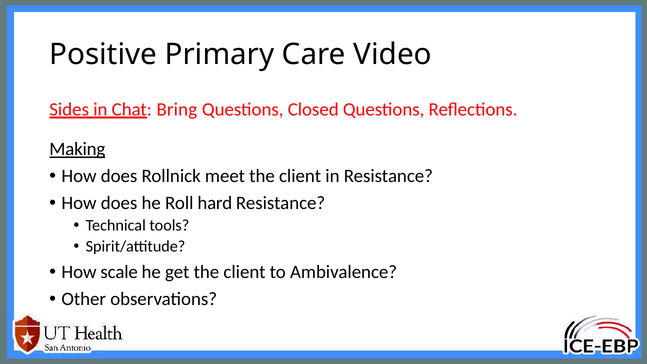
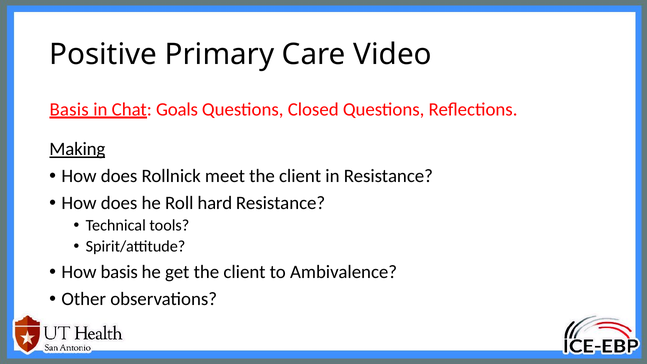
Sides: Sides -> Basis (69, 109)
Bring: Bring -> Goals (177, 109)
How scale: scale -> basis (119, 272)
